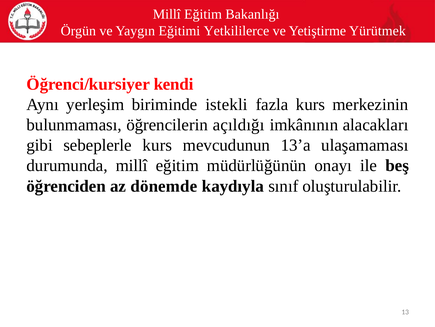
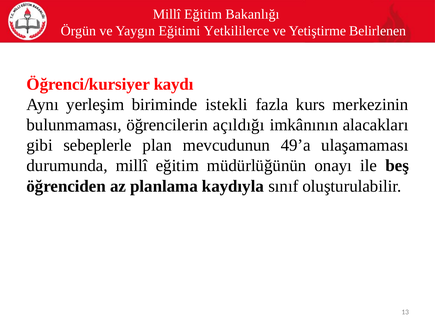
Yürütmek: Yürütmek -> Belirlenen (378, 31)
kendi: kendi -> kaydı (174, 84)
sebeplerle kurs: kurs -> plan (157, 145)
13’a: 13’a -> 49’a (296, 145)
dönemde: dönemde -> planlama (164, 186)
